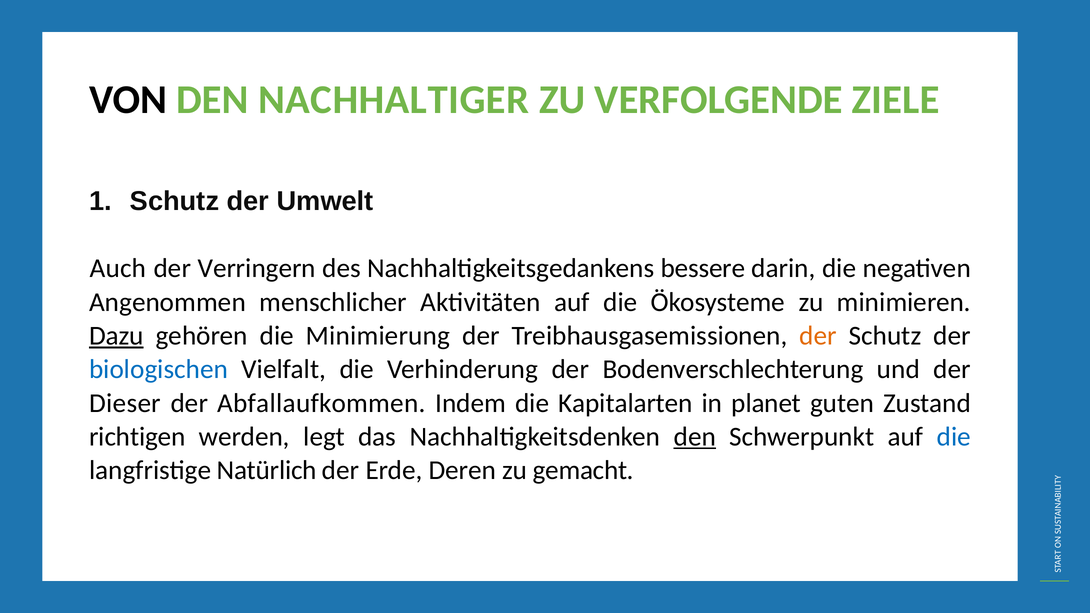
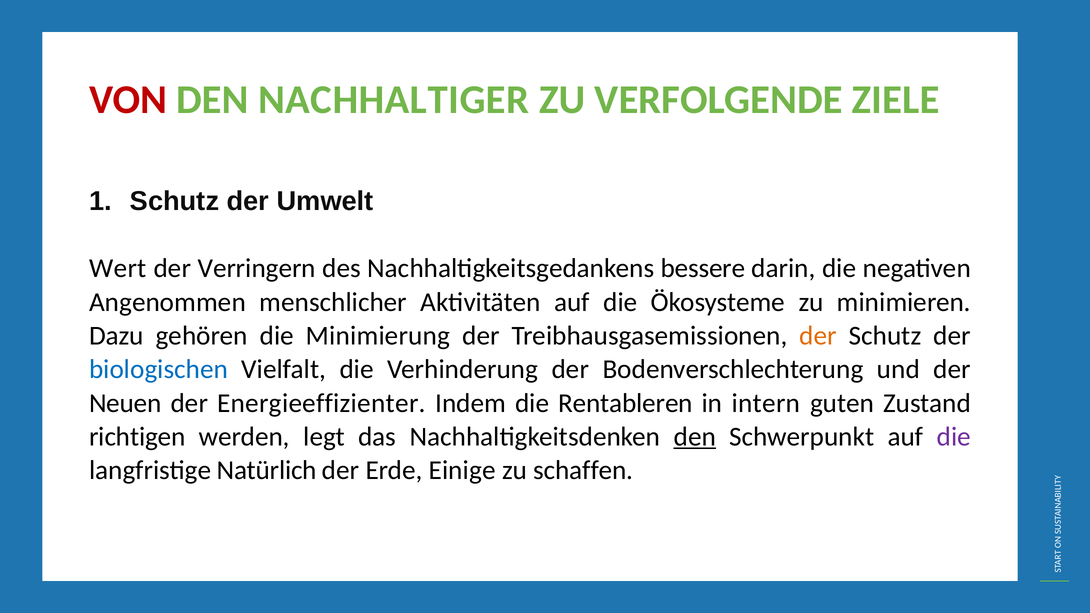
VON colour: black -> red (128, 100)
Auch: Auch -> Wert (118, 268)
Dazu underline: present -> none (116, 336)
Dieser: Dieser -> Neuen (125, 403)
Abfallaufkommen: Abfallaufkommen -> Energieeffizienter (321, 403)
Kapitalarten: Kapitalarten -> Rentableren (626, 403)
planet: planet -> intern (766, 403)
die colour: blue -> purple (954, 437)
Deren: Deren -> Einige (462, 470)
gemacht: gemacht -> schaffen (583, 470)
